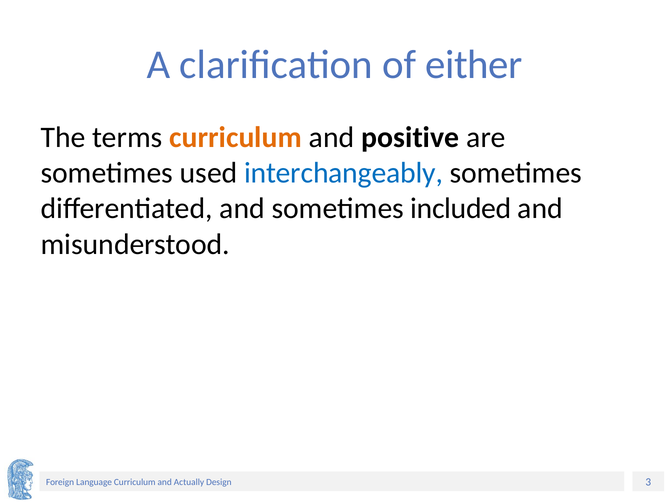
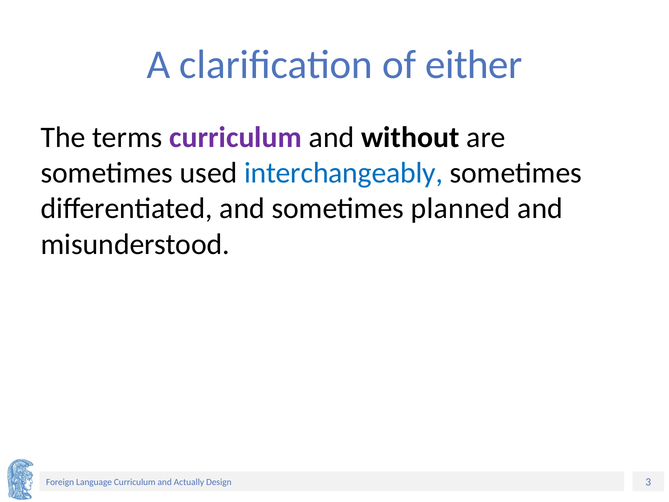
curriculum colour: orange -> purple (236, 137)
positive: positive -> without (410, 137)
included: included -> planned (461, 209)
